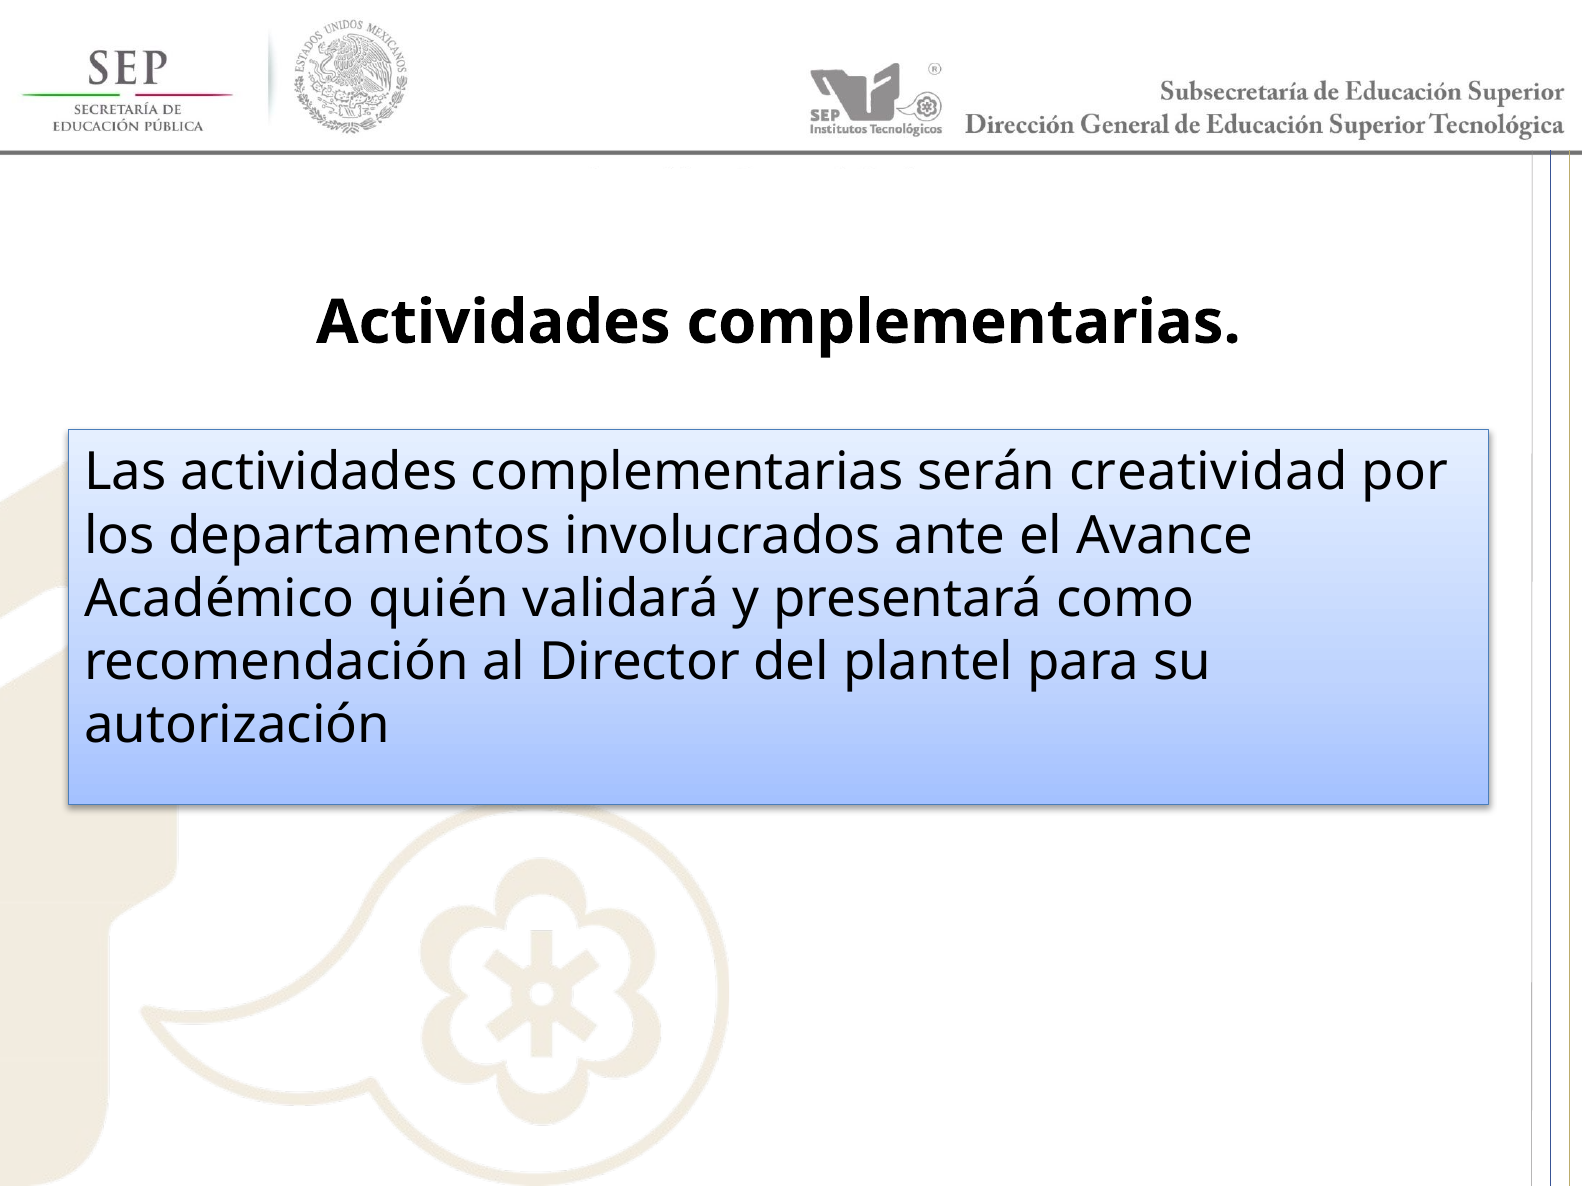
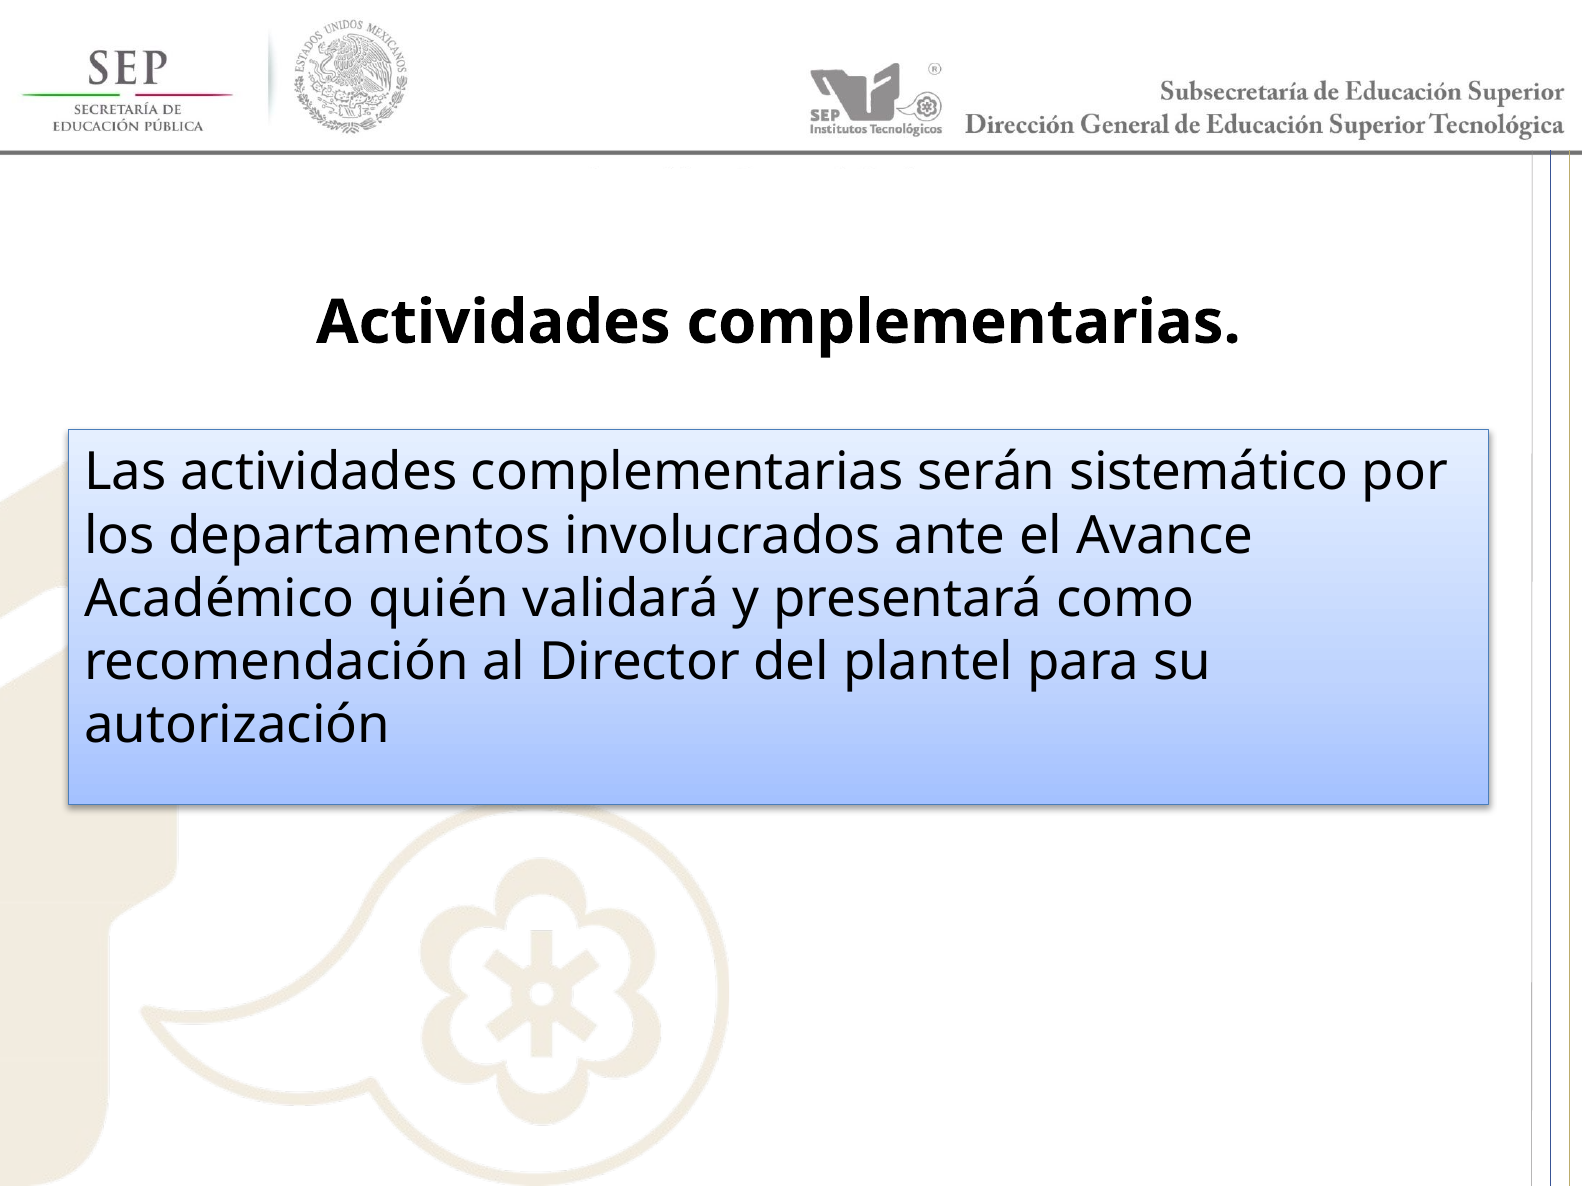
creatividad: creatividad -> sistemático (1209, 473)
